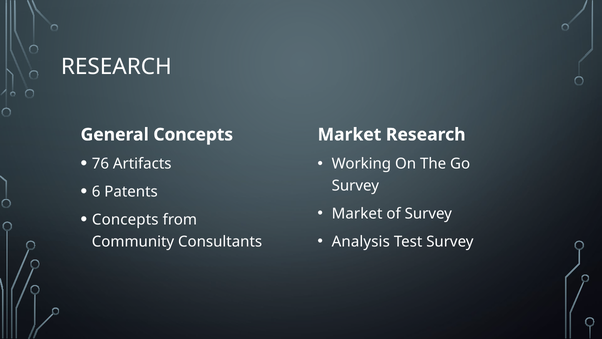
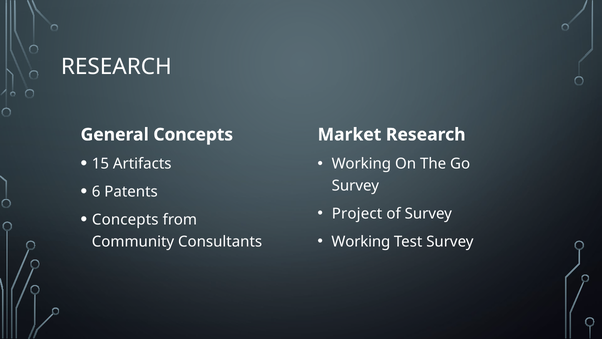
76: 76 -> 15 (100, 164)
Market: Market -> Project (357, 213)
Analysis: Analysis -> Working (361, 241)
